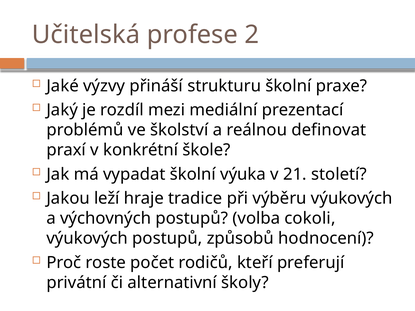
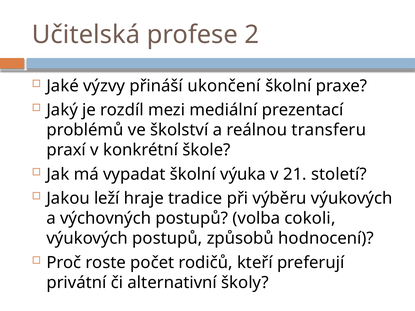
strukturu: strukturu -> ukončení (224, 86)
definovat: definovat -> transferu (329, 130)
